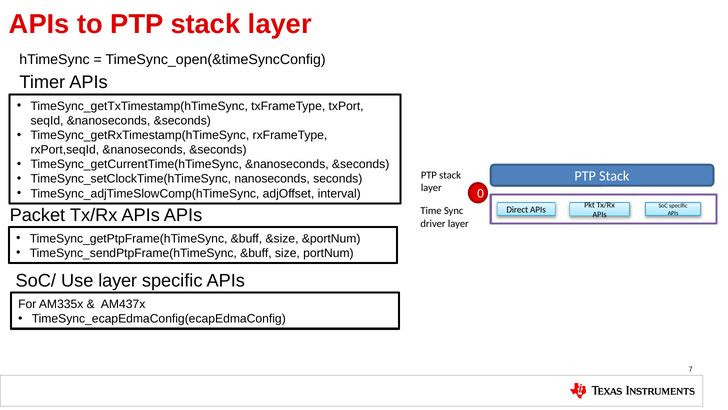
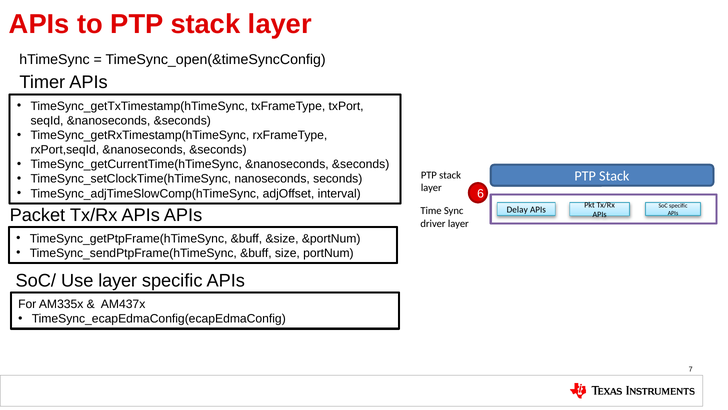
0: 0 -> 6 (481, 193)
Direct: Direct -> Delay (517, 209)
